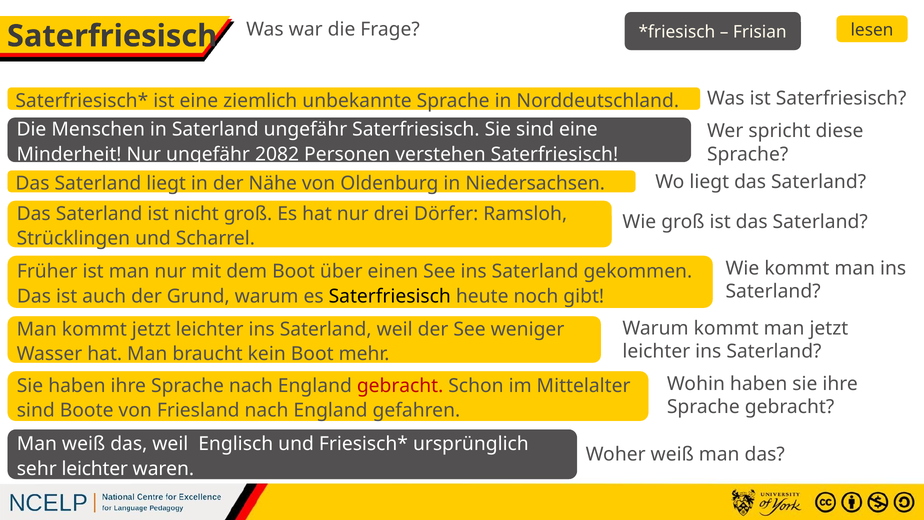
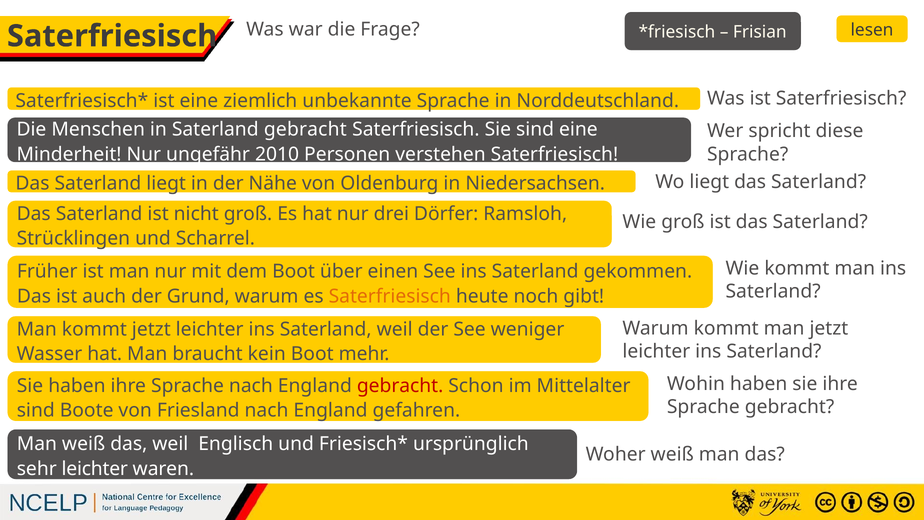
Saterland ungefähr: ungefähr -> gebracht (305, 130)
2082: 2082 -> 2010 (277, 154)
Saterfriesisch colour: black -> orange (390, 296)
